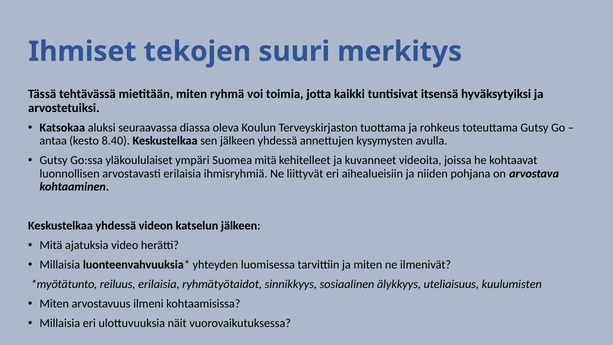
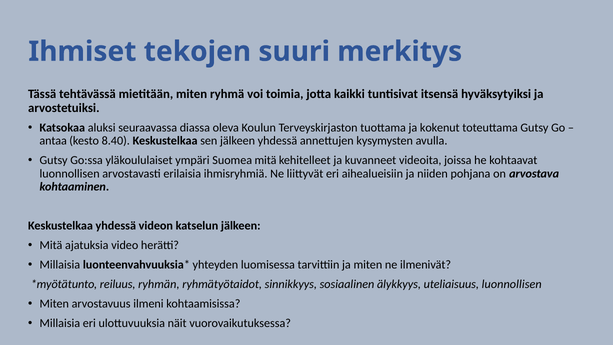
rohkeus: rohkeus -> kokenut (440, 128)
reiluus erilaisia: erilaisia -> ryhmän (159, 284)
uteliaisuus kuulumisten: kuulumisten -> luonnollisen (512, 284)
